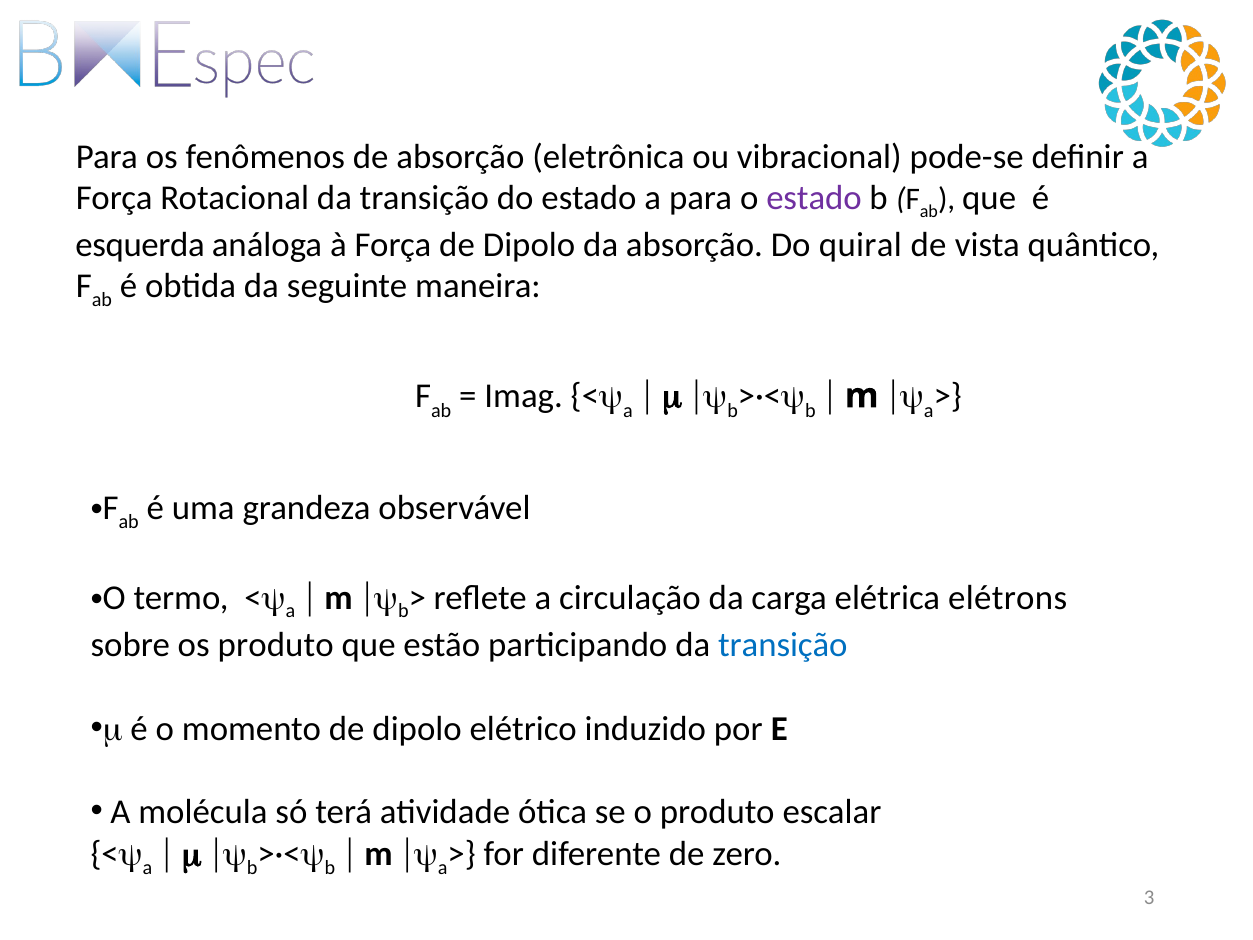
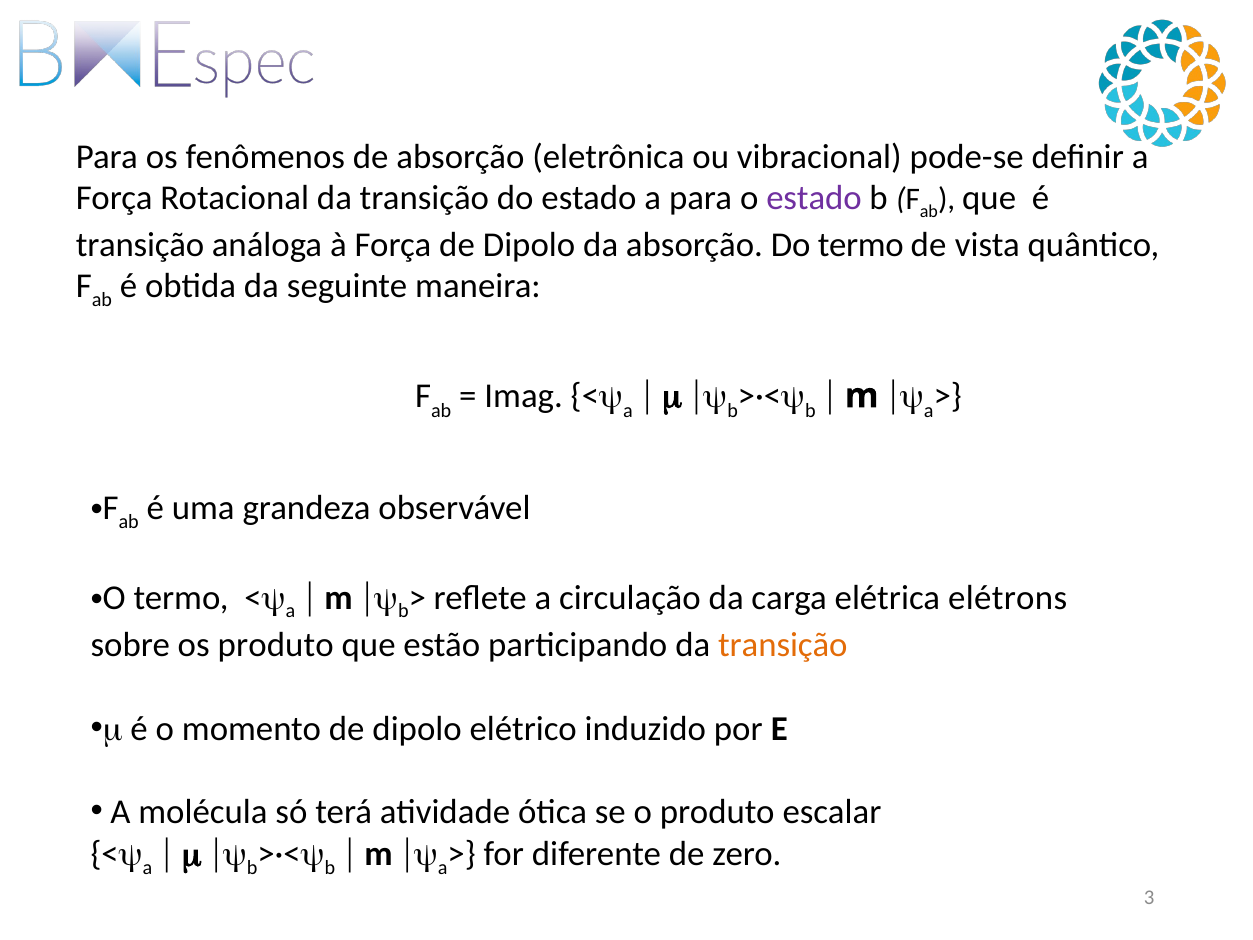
esquerda: esquerda -> transição (140, 245)
Do quiral: quiral -> termo (861, 245)
transição colour: blue -> orange (783, 645)
